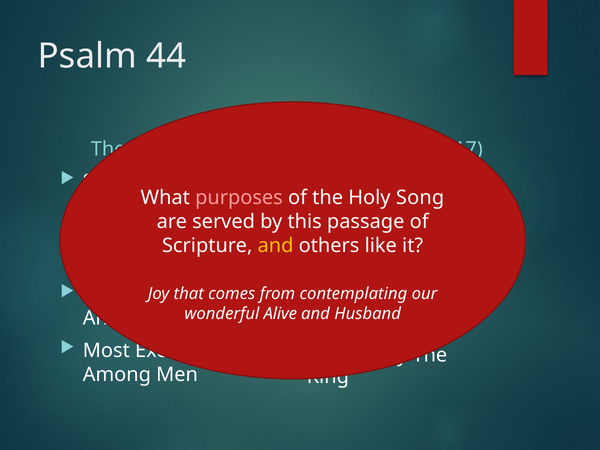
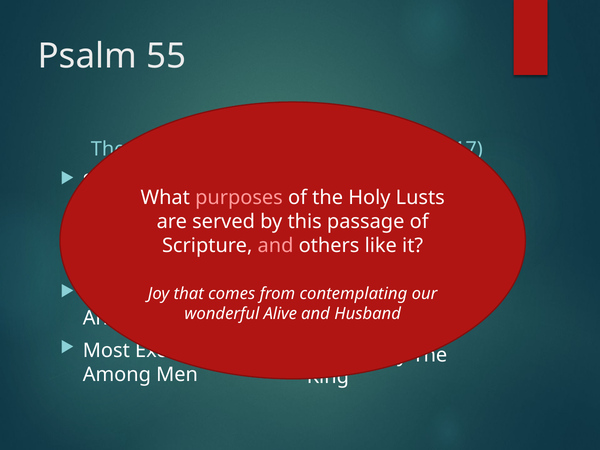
44: 44 -> 55 (166, 56)
Song: Song -> Lusts (420, 198)
and colour: yellow -> pink (275, 246)
